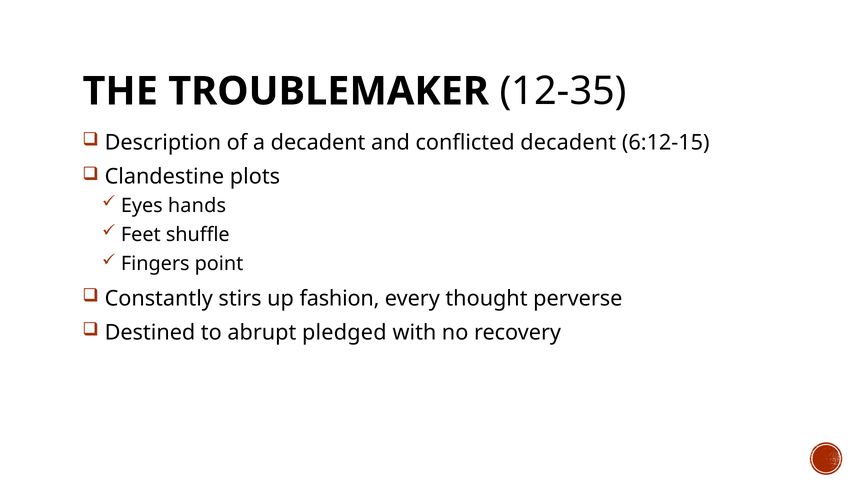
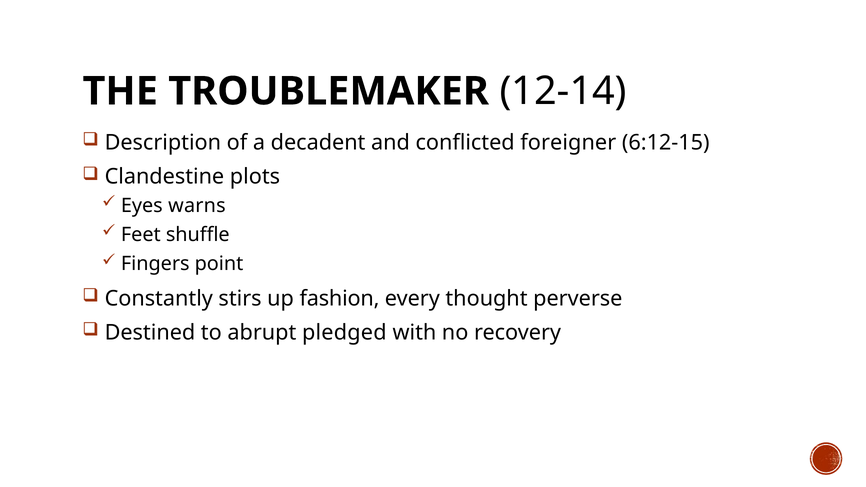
12-35: 12-35 -> 12-14 (563, 91)
conflicted decadent: decadent -> foreigner (568, 143)
hands: hands -> warns (197, 206)
